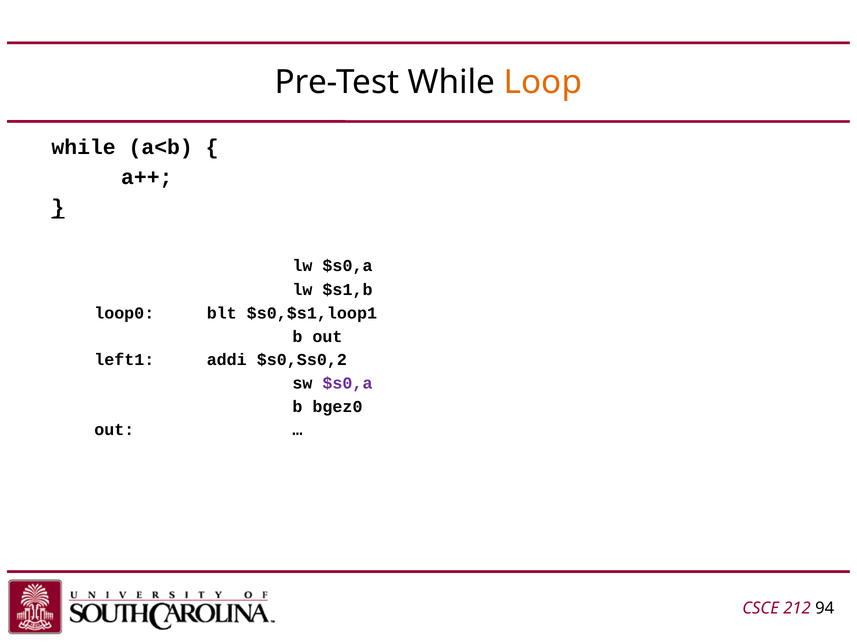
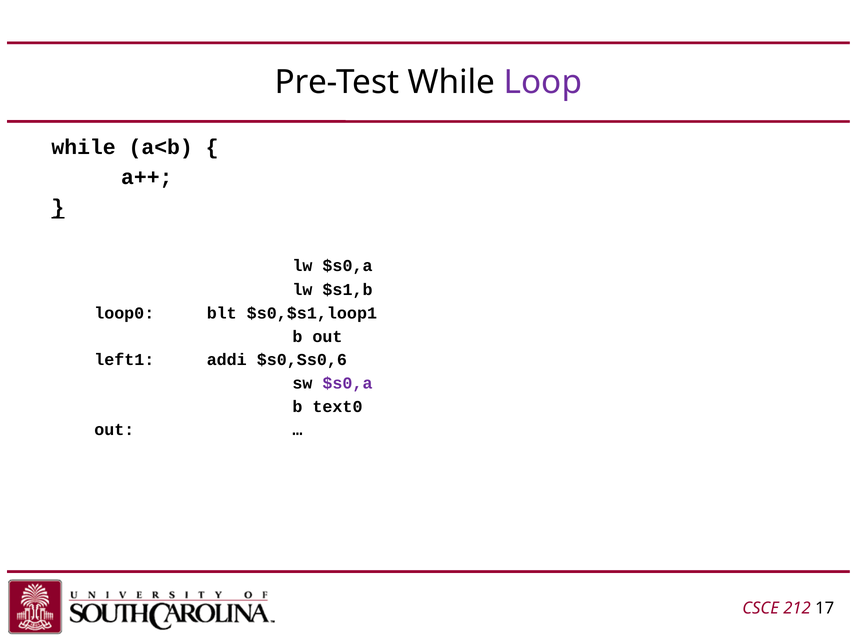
Loop colour: orange -> purple (543, 82)
$s0,Ss0,2: $s0,Ss0,2 -> $s0,Ss0,6 (302, 360)
bgez0: bgez0 -> text0 (337, 406)
94: 94 -> 17 (825, 608)
